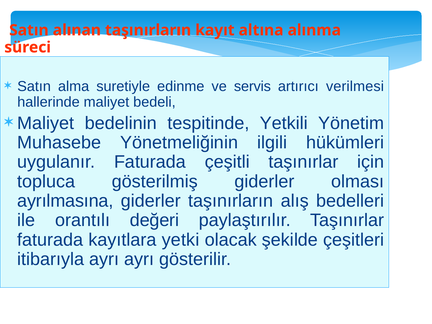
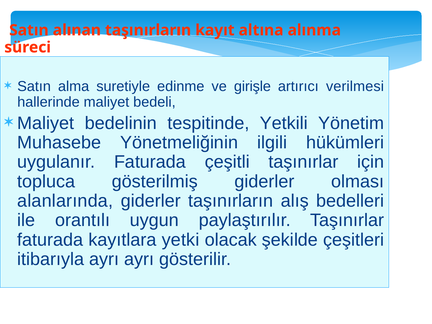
servis: servis -> girişle (252, 87)
ayrılmasına: ayrılmasına -> alanlarında (65, 201)
değeri: değeri -> uygun (154, 220)
